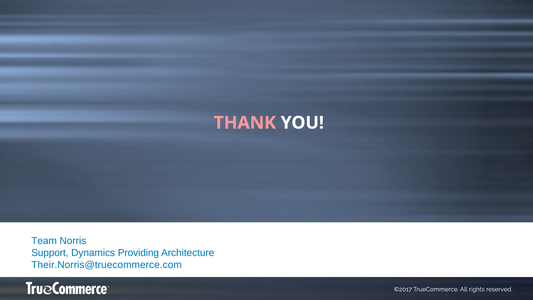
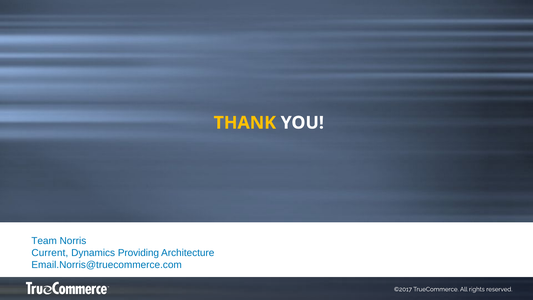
THANK colour: pink -> yellow (245, 123)
Support: Support -> Current (50, 253)
Their.Norris@truecommerce.com: Their.Norris@truecommerce.com -> Email.Norris@truecommerce.com (107, 265)
